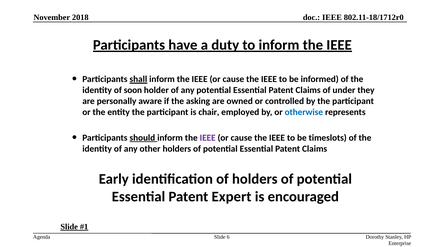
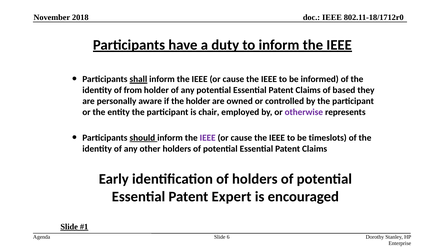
soon: soon -> from (133, 90)
under: under -> based (344, 90)
the asking: asking -> holder (198, 101)
otherwise colour: blue -> purple (304, 112)
